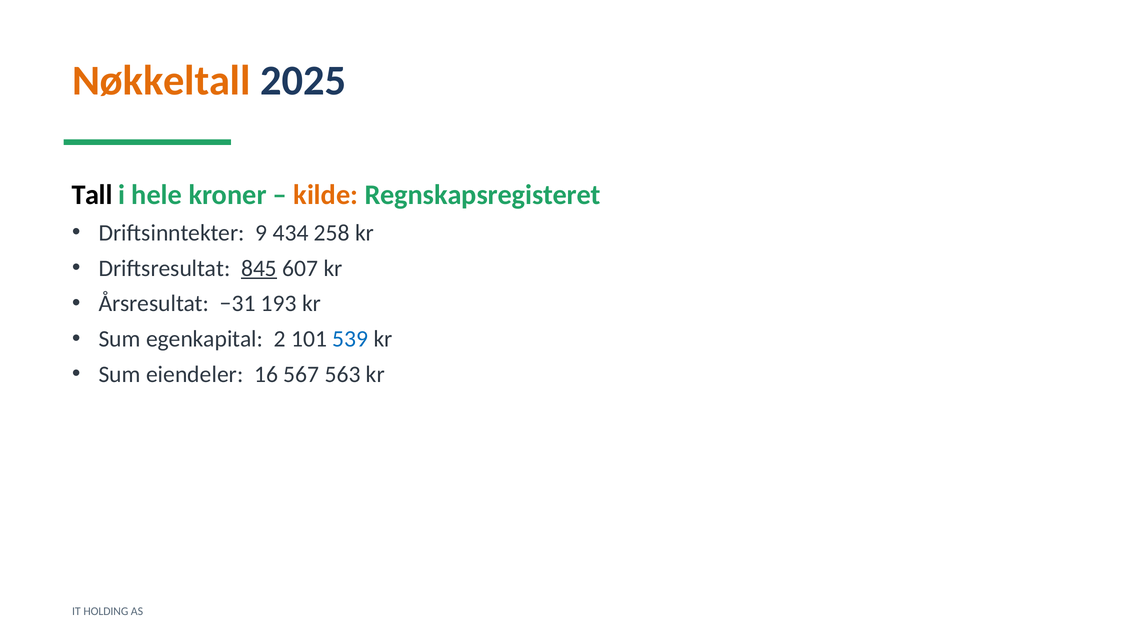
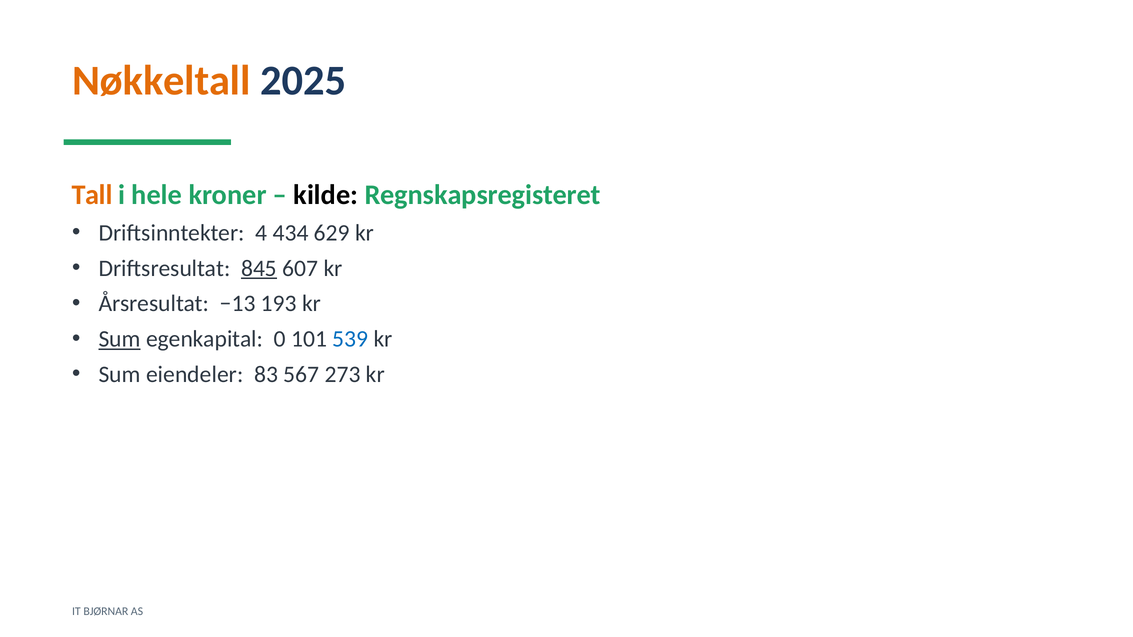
Tall colour: black -> orange (92, 195)
kilde colour: orange -> black (326, 195)
9: 9 -> 4 (261, 233)
258: 258 -> 629 (332, 233)
−31: −31 -> −13 (238, 304)
Sum underline: none -> present (120, 339)
2: 2 -> 0 (280, 339)
16: 16 -> 83 (266, 375)
563: 563 -> 273 (343, 375)
HOLDING: HOLDING -> BJØRNAR (106, 611)
